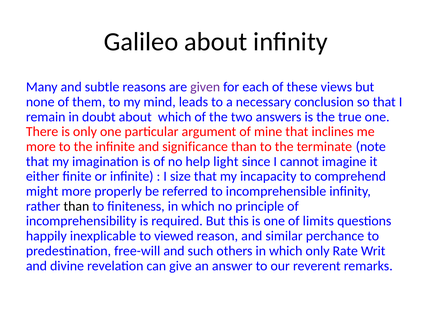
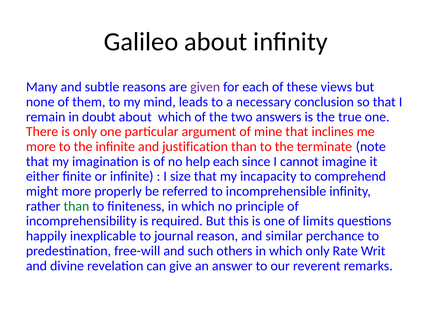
significance: significance -> justification (195, 147)
help light: light -> each (226, 161)
than colour: black -> green (76, 206)
viewed: viewed -> journal (174, 236)
